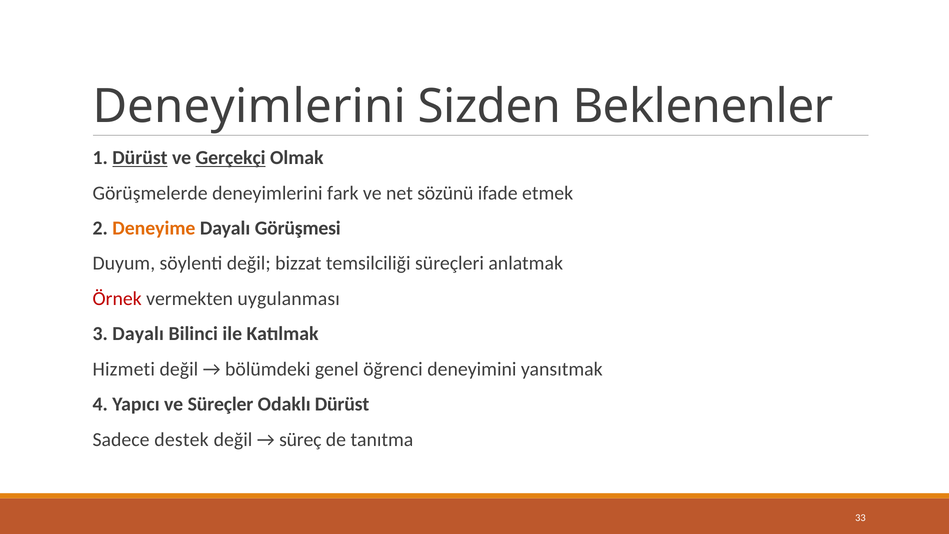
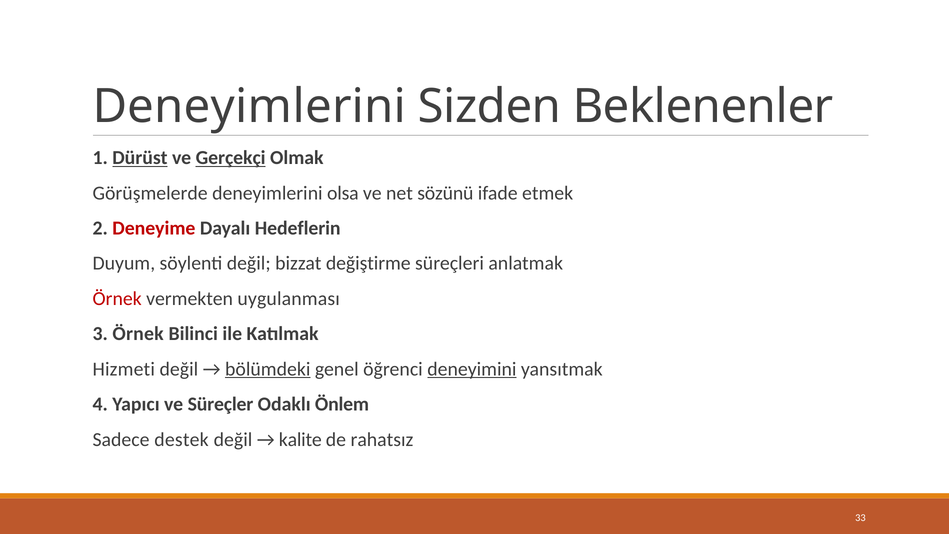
fark: fark -> olsa (343, 193)
Deneyime colour: orange -> red (154, 228)
Görüşmesi: Görüşmesi -> Hedeflerin (298, 228)
temsilciliği: temsilciliği -> değiştirme (368, 263)
3 Dayalı: Dayalı -> Örnek (138, 334)
bölümdeki underline: none -> present (268, 369)
deneyimini underline: none -> present (472, 369)
Odaklı Dürüst: Dürüst -> Önlem (342, 404)
süreç: süreç -> kalite (300, 439)
tanıtma: tanıtma -> rahatsız (382, 439)
